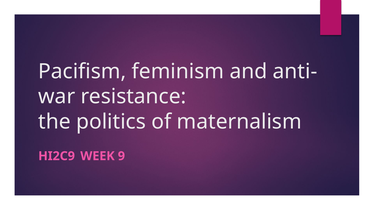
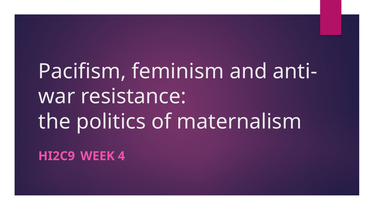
9: 9 -> 4 (121, 156)
